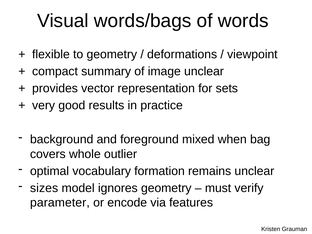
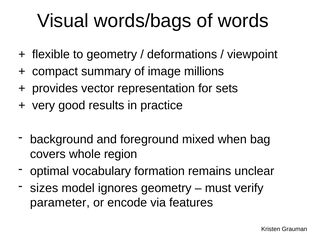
image unclear: unclear -> millions (204, 71)
outlier: outlier -> region (121, 154)
